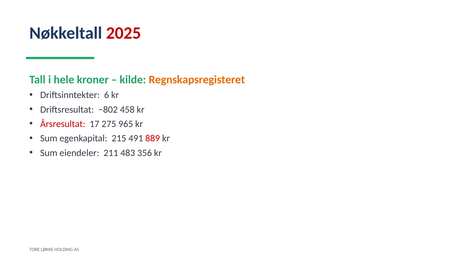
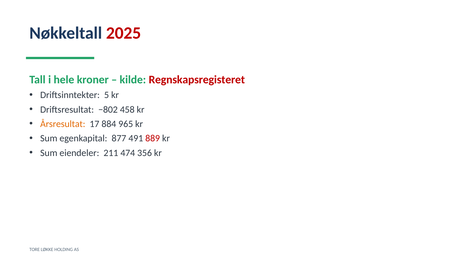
Regnskapsregisteret colour: orange -> red (197, 80)
6: 6 -> 5 (107, 95)
Årsresultat colour: red -> orange (63, 124)
275: 275 -> 884 (109, 124)
215: 215 -> 877 (119, 138)
483: 483 -> 474 (128, 153)
